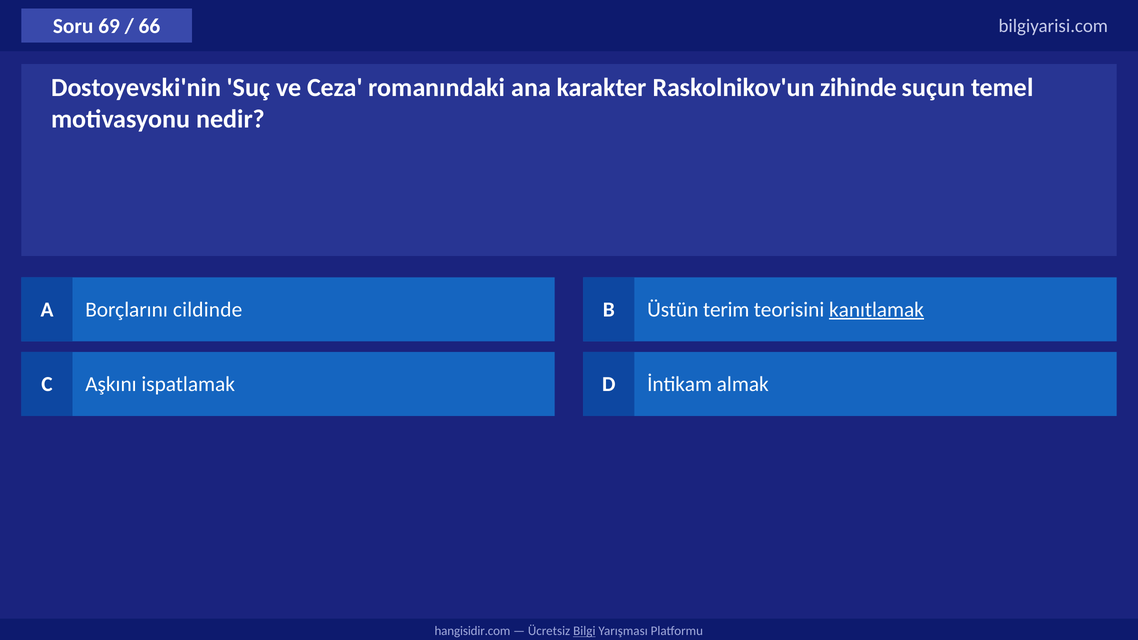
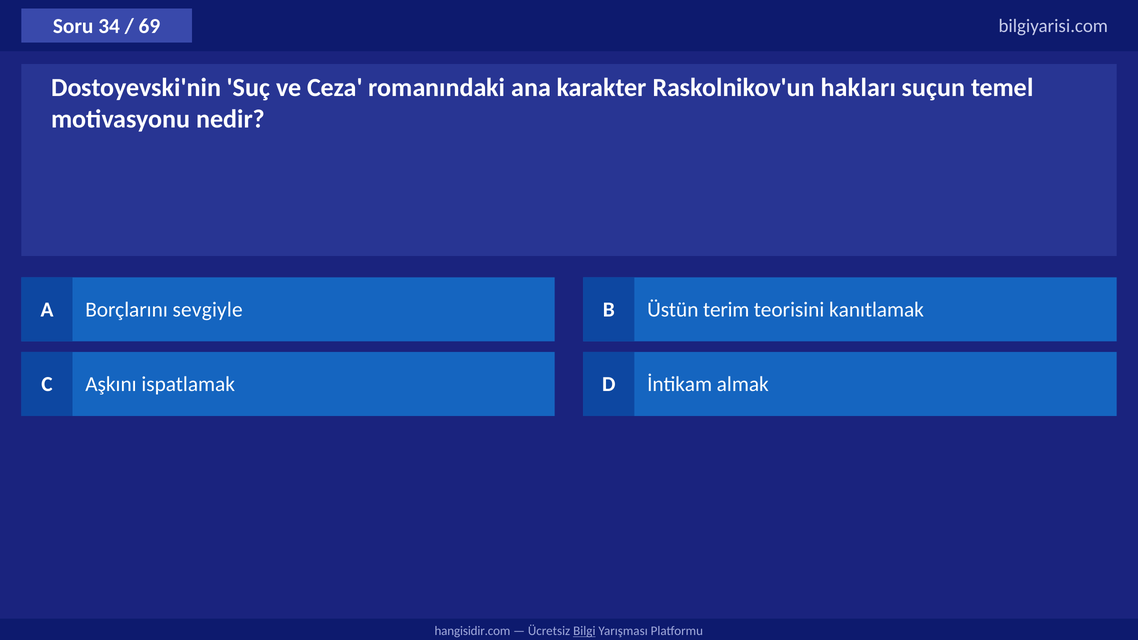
69: 69 -> 34 (109, 26)
66: 66 -> 69 (149, 26)
zihinde: zihinde -> hakları (858, 88)
cildinde: cildinde -> sevgiyle (208, 310)
kanıtlamak underline: present -> none (876, 310)
